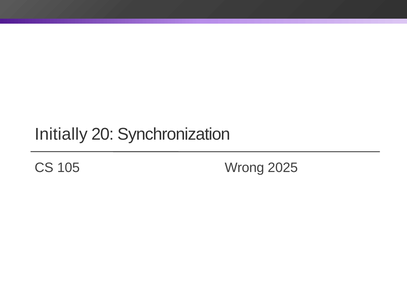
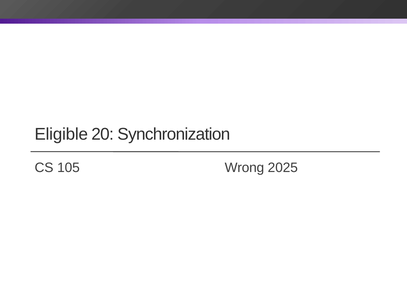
Initially: Initially -> Eligible (61, 134)
